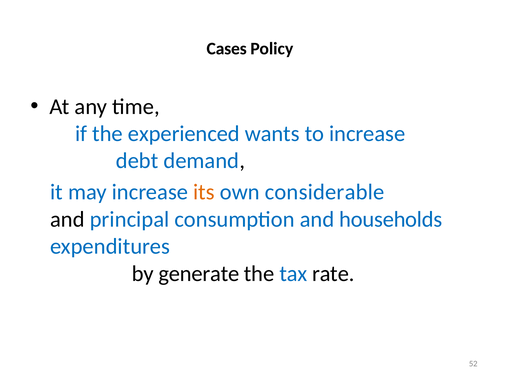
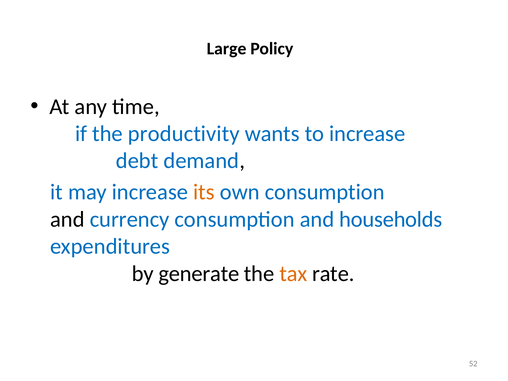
Cases: Cases -> Large (227, 49)
experienced: experienced -> productivity (184, 134)
own considerable: considerable -> consumption (325, 192)
principal: principal -> currency (130, 219)
tax colour: blue -> orange (293, 274)
